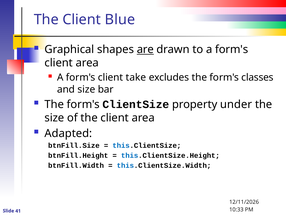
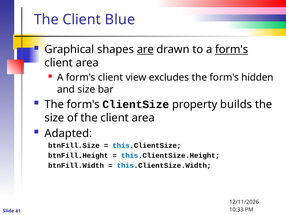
form's underline: none -> present (232, 49)
take: take -> view (136, 77)
classes: classes -> hidden (257, 77)
under: under -> builds (236, 104)
